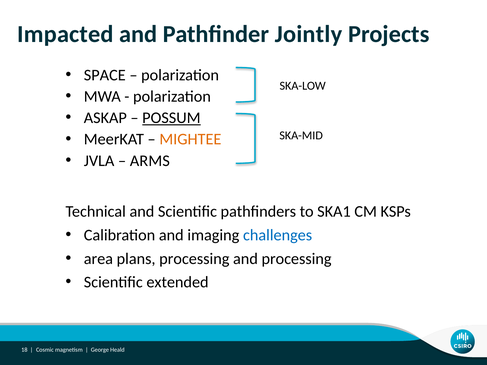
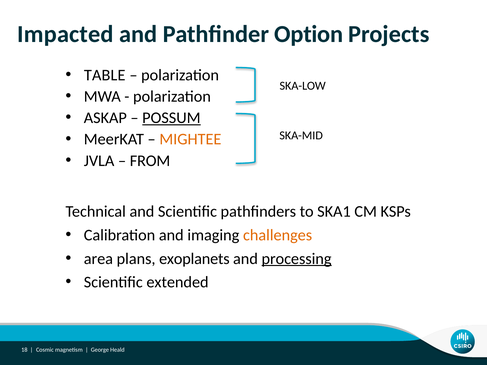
Jointly: Jointly -> Option (309, 34)
SPACE: SPACE -> TABLE (105, 75)
ARMS: ARMS -> FROM (150, 161)
challenges colour: blue -> orange (278, 235)
plans processing: processing -> exoplanets (194, 259)
processing underline: none -> present (297, 259)
